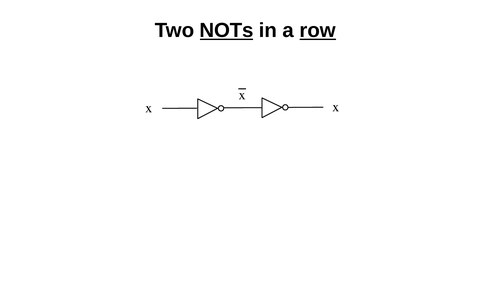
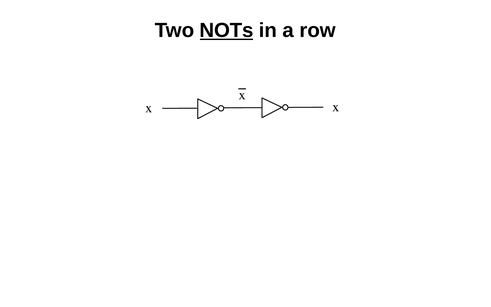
row underline: present -> none (318, 30)
